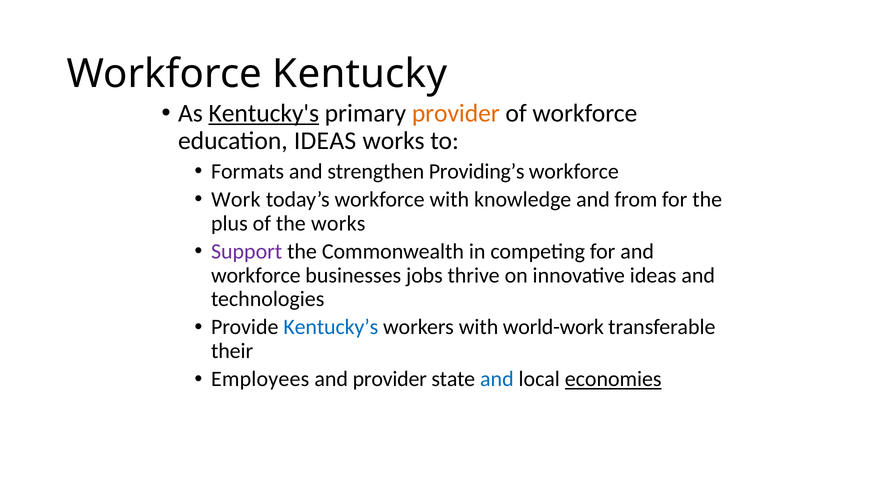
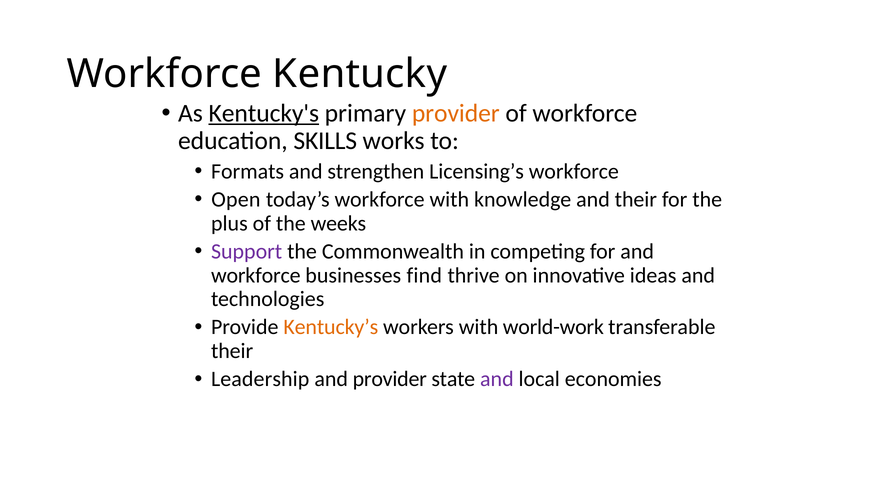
education IDEAS: IDEAS -> SKILLS (325, 141)
Providing’s: Providing’s -> Licensing’s (477, 171)
Work: Work -> Open (236, 200)
and from: from -> their (636, 200)
the works: works -> weeks (338, 223)
jobs: jobs -> find (424, 275)
Kentucky’s colour: blue -> orange (331, 327)
Employees: Employees -> Leadership (260, 379)
and colour: blue -> purple (497, 379)
economies underline: present -> none (613, 379)
